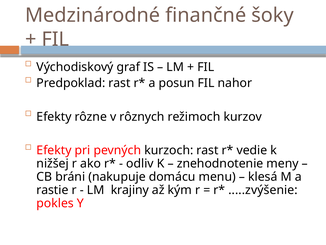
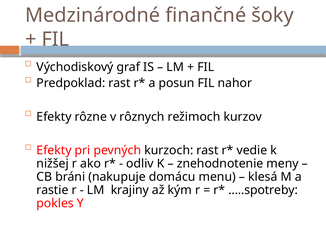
.....zvýšenie: .....zvýšenie -> .....spotreby (263, 190)
